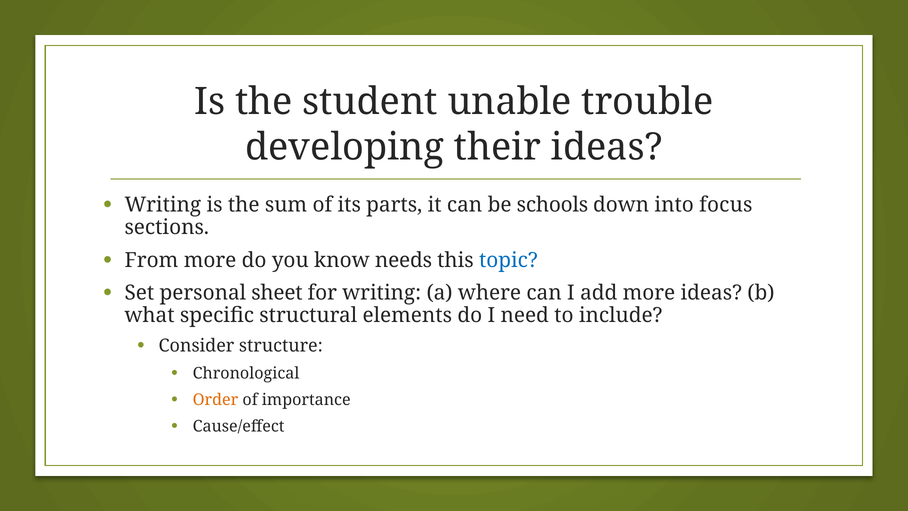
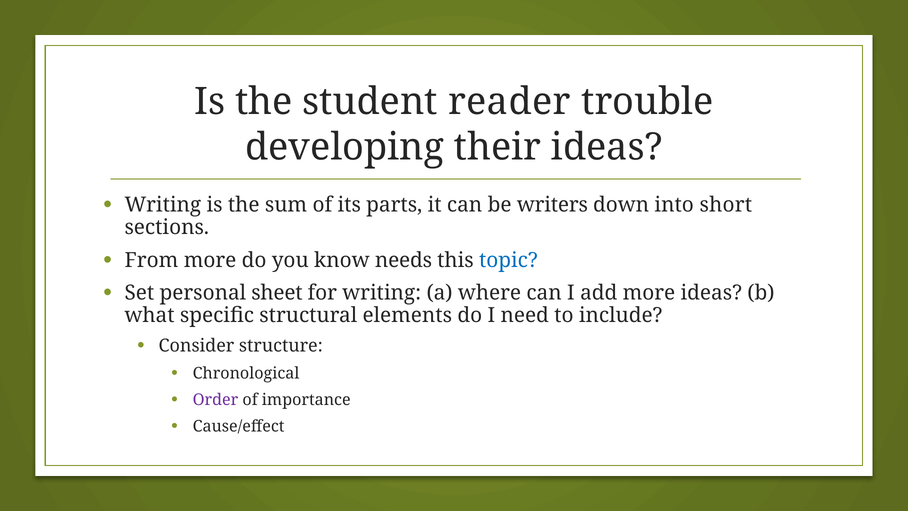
unable: unable -> reader (509, 102)
schools: schools -> writers (552, 205)
focus: focus -> short (726, 205)
Order colour: orange -> purple (215, 400)
